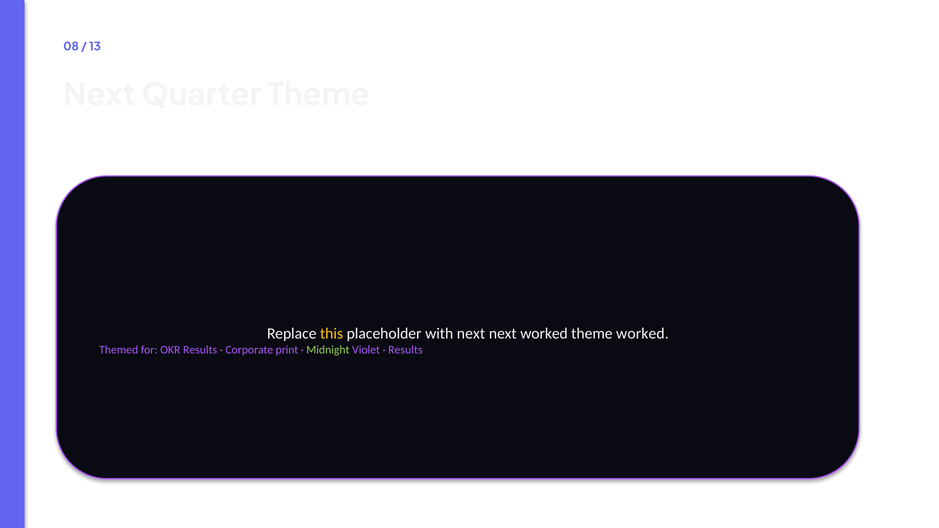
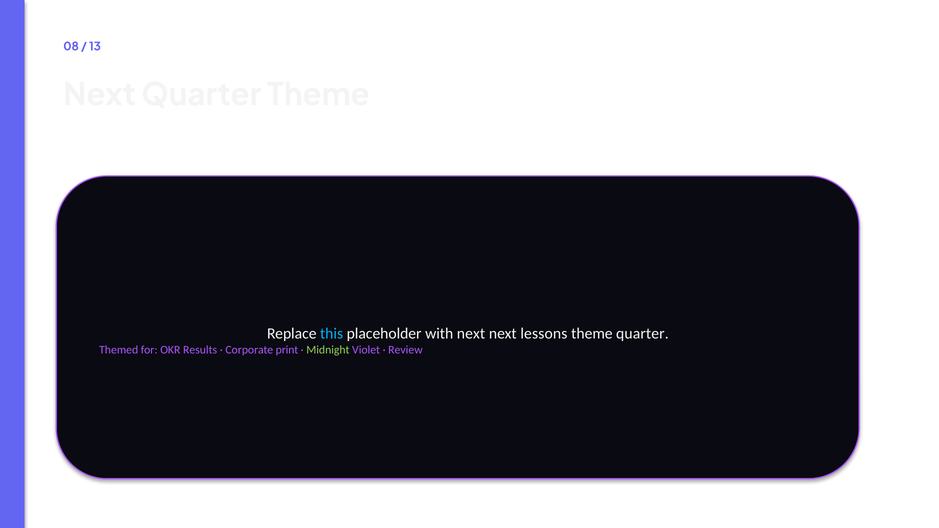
this colour: yellow -> light blue (332, 334)
next worked: worked -> lessons (544, 334)
theme worked: worked -> quarter (642, 334)
Results: Results -> Review (405, 350)
